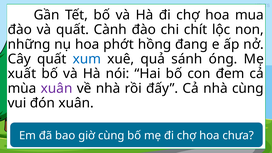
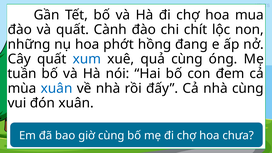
quả sánh: sánh -> cùng (187, 59)
xuất: xuất -> tuần (22, 74)
xuân colour: purple -> blue (57, 88)
